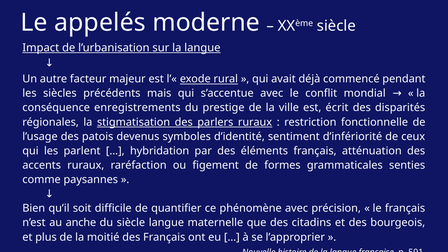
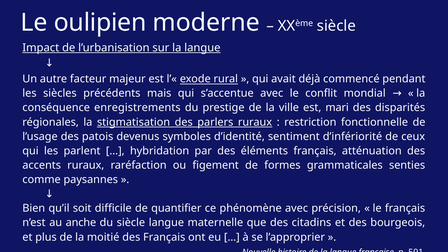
appelés: appelés -> oulipien (100, 23)
écrit: écrit -> mari (337, 108)
